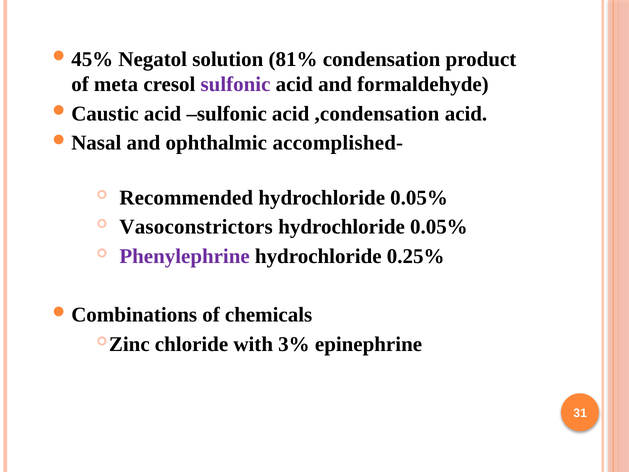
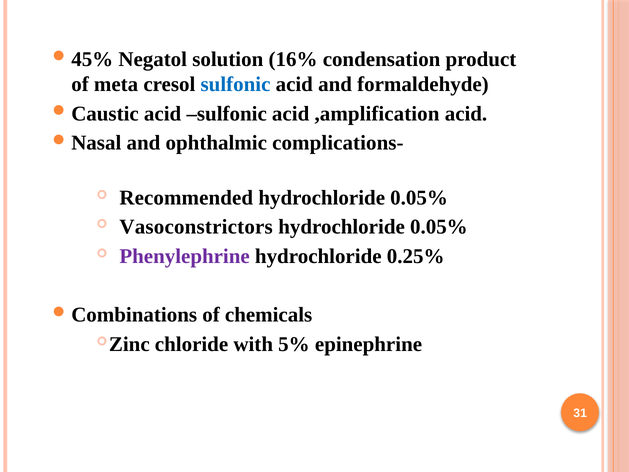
81%: 81% -> 16% (293, 59)
sulfonic colour: purple -> blue (236, 84)
,condensation: ,condensation -> ,amplification (377, 114)
accomplished-: accomplished- -> complications- (338, 143)
3%: 3% -> 5% (294, 344)
